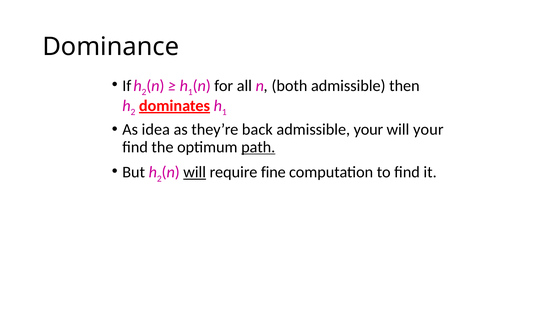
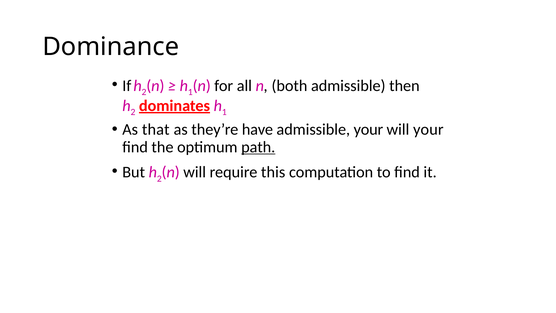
idea: idea -> that (156, 129)
back: back -> have (257, 129)
will underline: present -> none (195, 172)
fine: fine -> this (273, 172)
